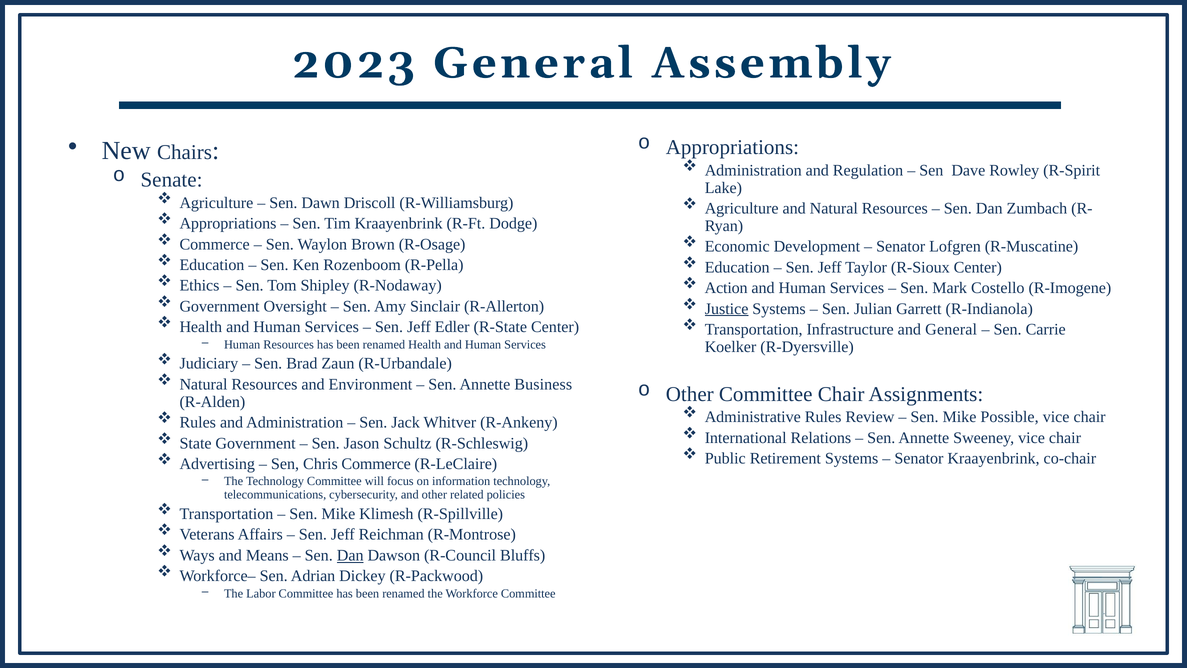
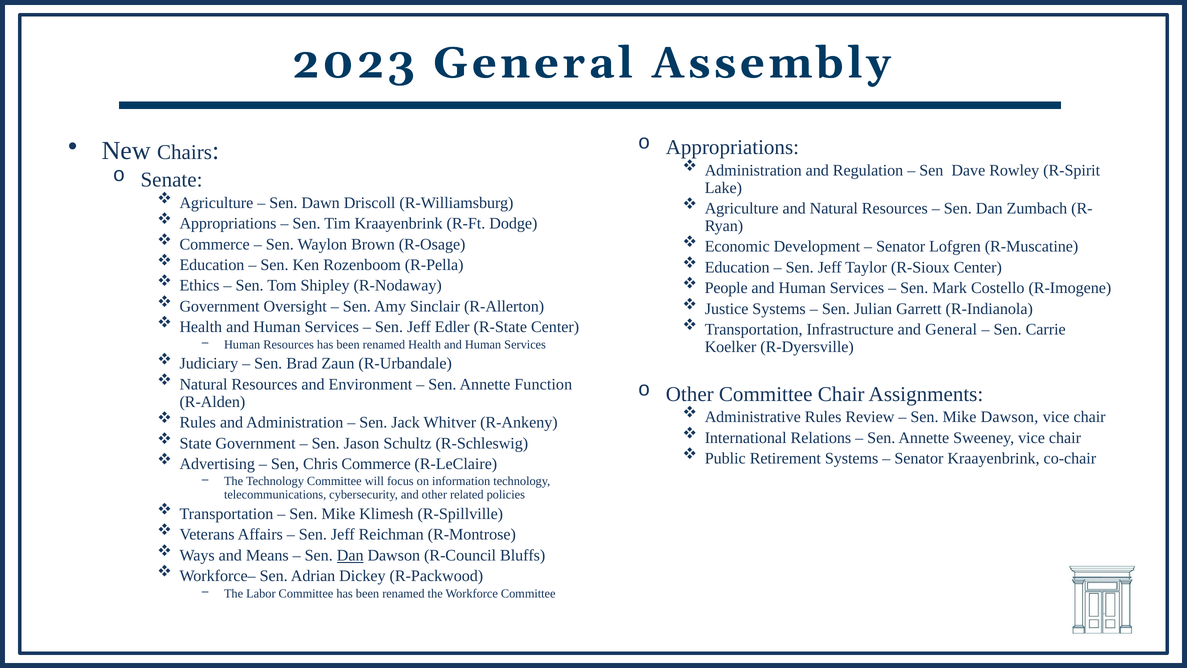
Action: Action -> People (726, 288)
Justice underline: present -> none (727, 309)
Business: Business -> Function (543, 384)
Mike Possible: Possible -> Dawson (1009, 417)
